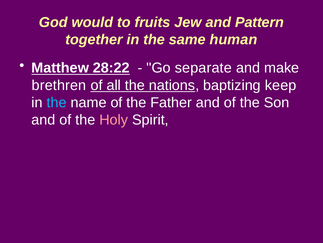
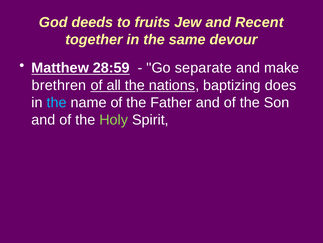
would: would -> deeds (92, 22)
Pattern: Pattern -> Recent (259, 22)
human: human -> devour (234, 40)
28:22: 28:22 -> 28:59 (111, 68)
keep: keep -> does (281, 85)
Holy colour: pink -> light green (114, 119)
